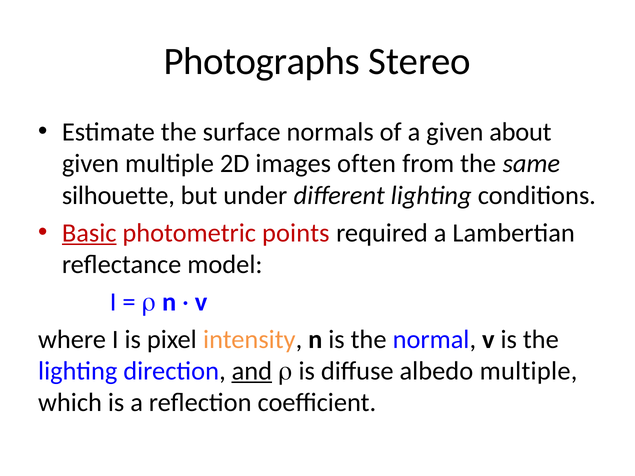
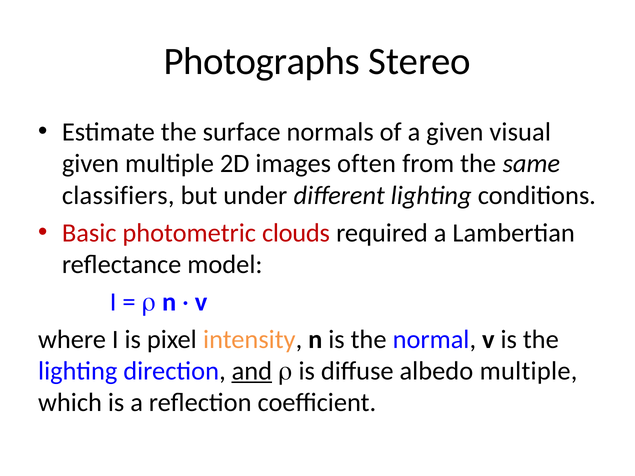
about: about -> visual (520, 132)
silhouette: silhouette -> classifiers (118, 196)
Basic underline: present -> none (89, 233)
points: points -> clouds (296, 233)
